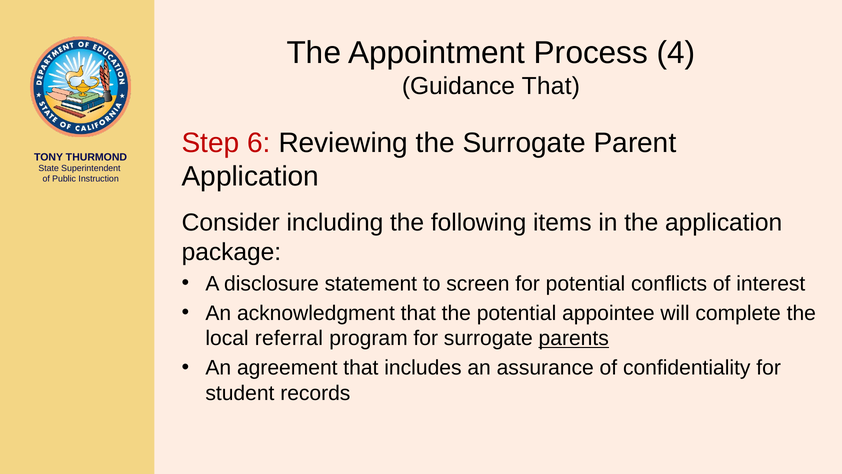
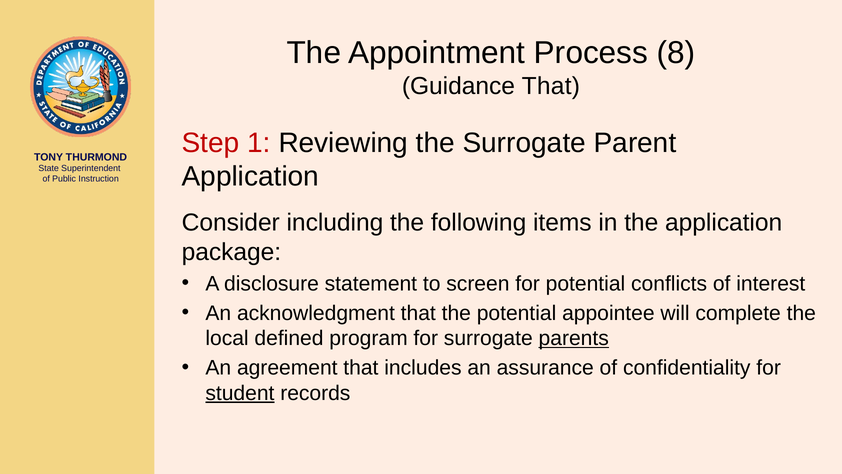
4: 4 -> 8 (676, 53)
6: 6 -> 1 (259, 143)
referral: referral -> defined (289, 338)
student underline: none -> present (240, 393)
